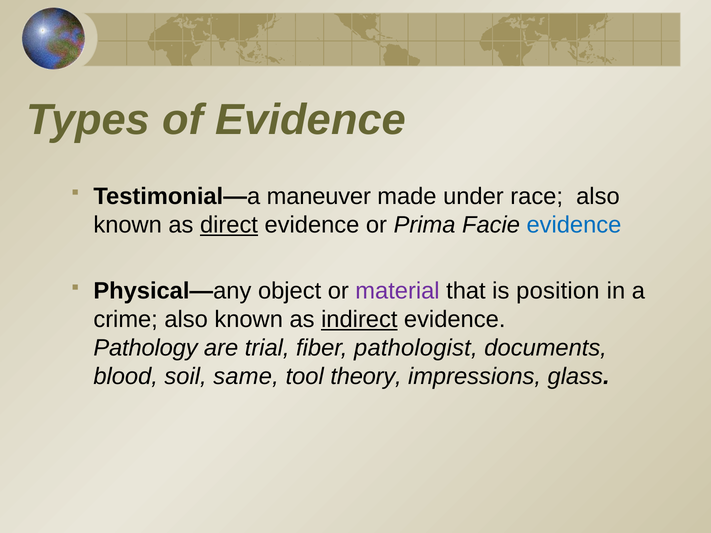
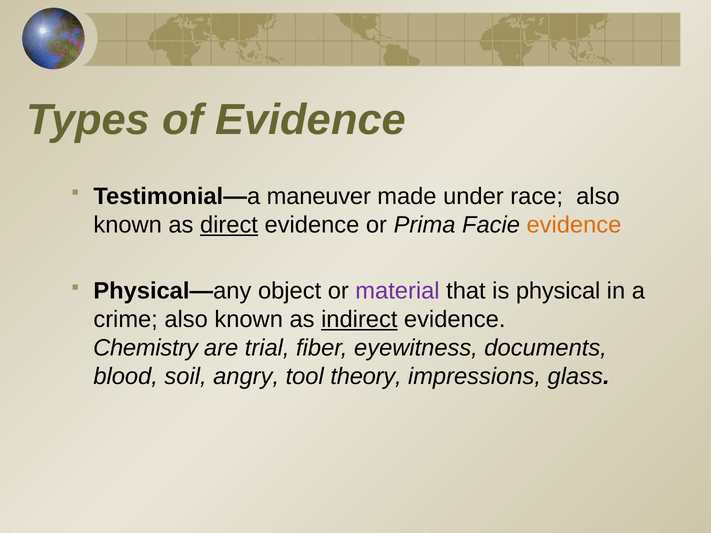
evidence colour: blue -> orange (574, 225)
position: position -> physical (558, 291)
Pathology: Pathology -> Chemistry (146, 348)
pathologist: pathologist -> eyewitness (416, 348)
same: same -> angry (246, 377)
